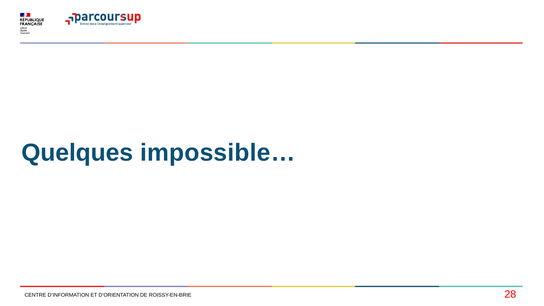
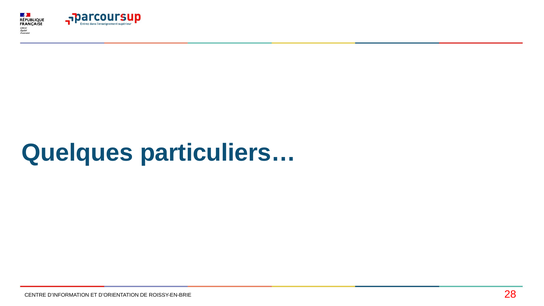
impossible…: impossible… -> particuliers… (218, 153)
